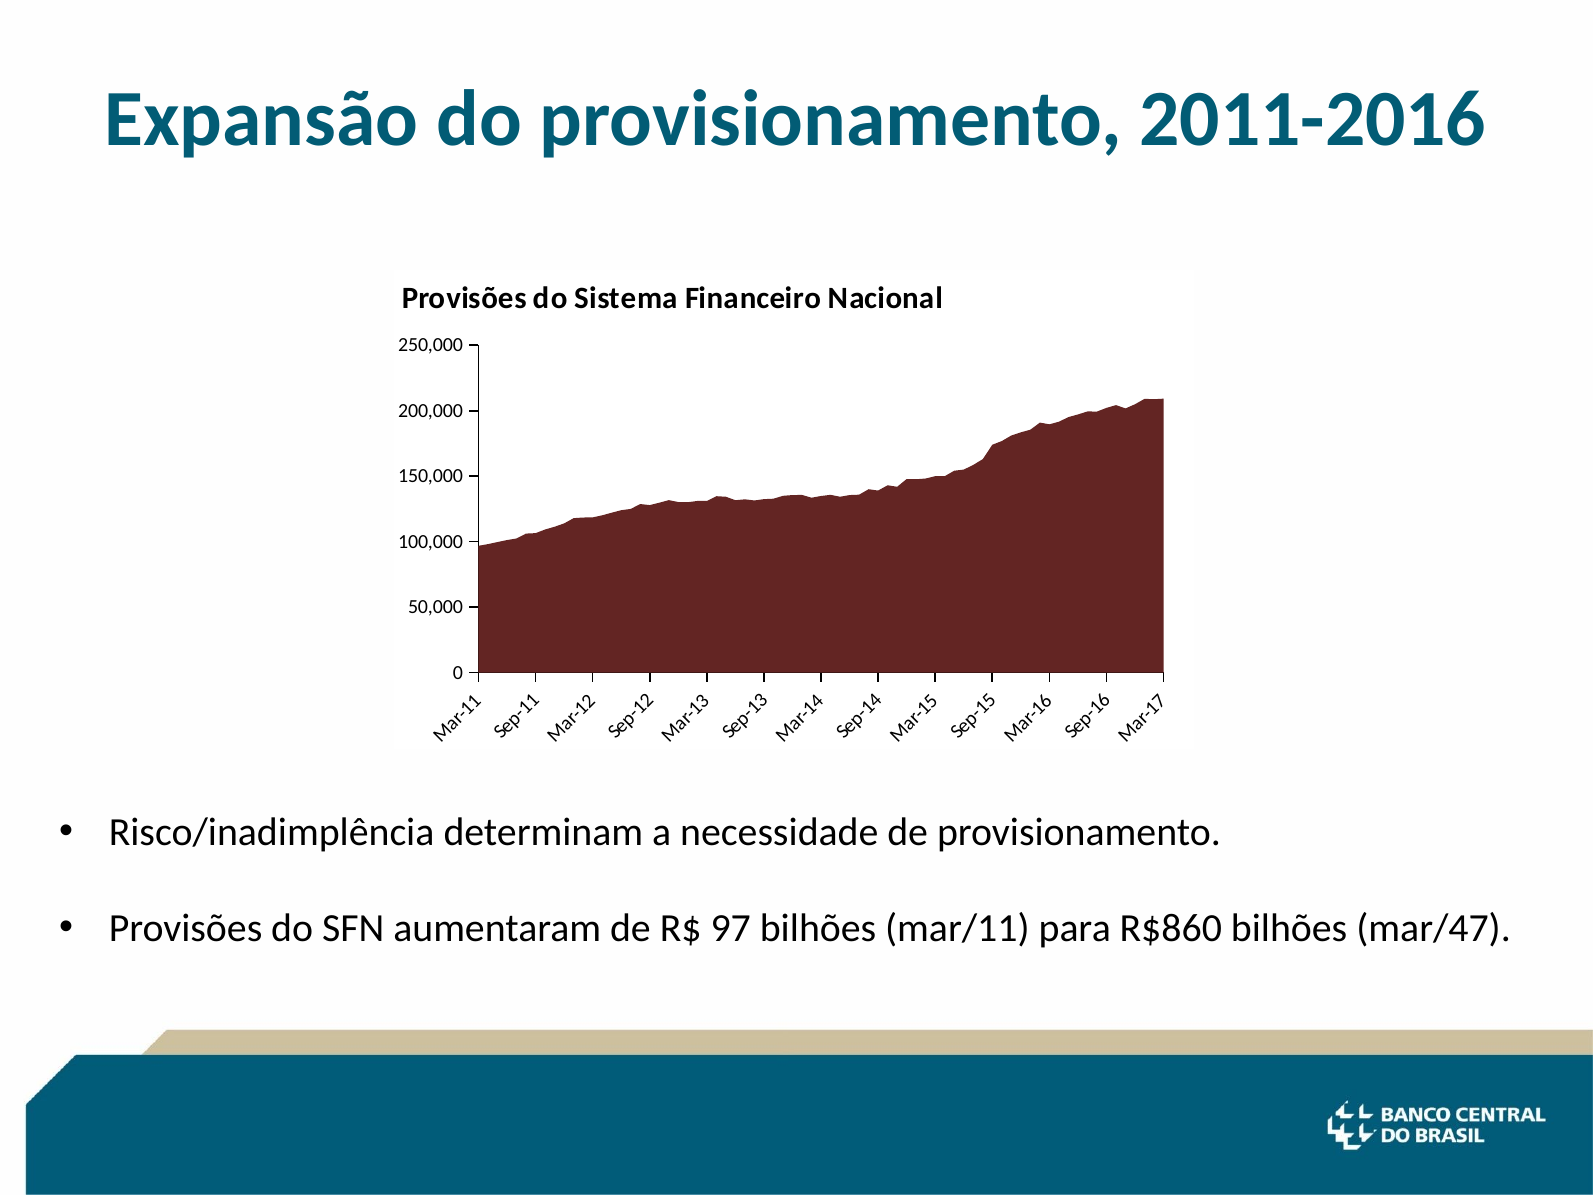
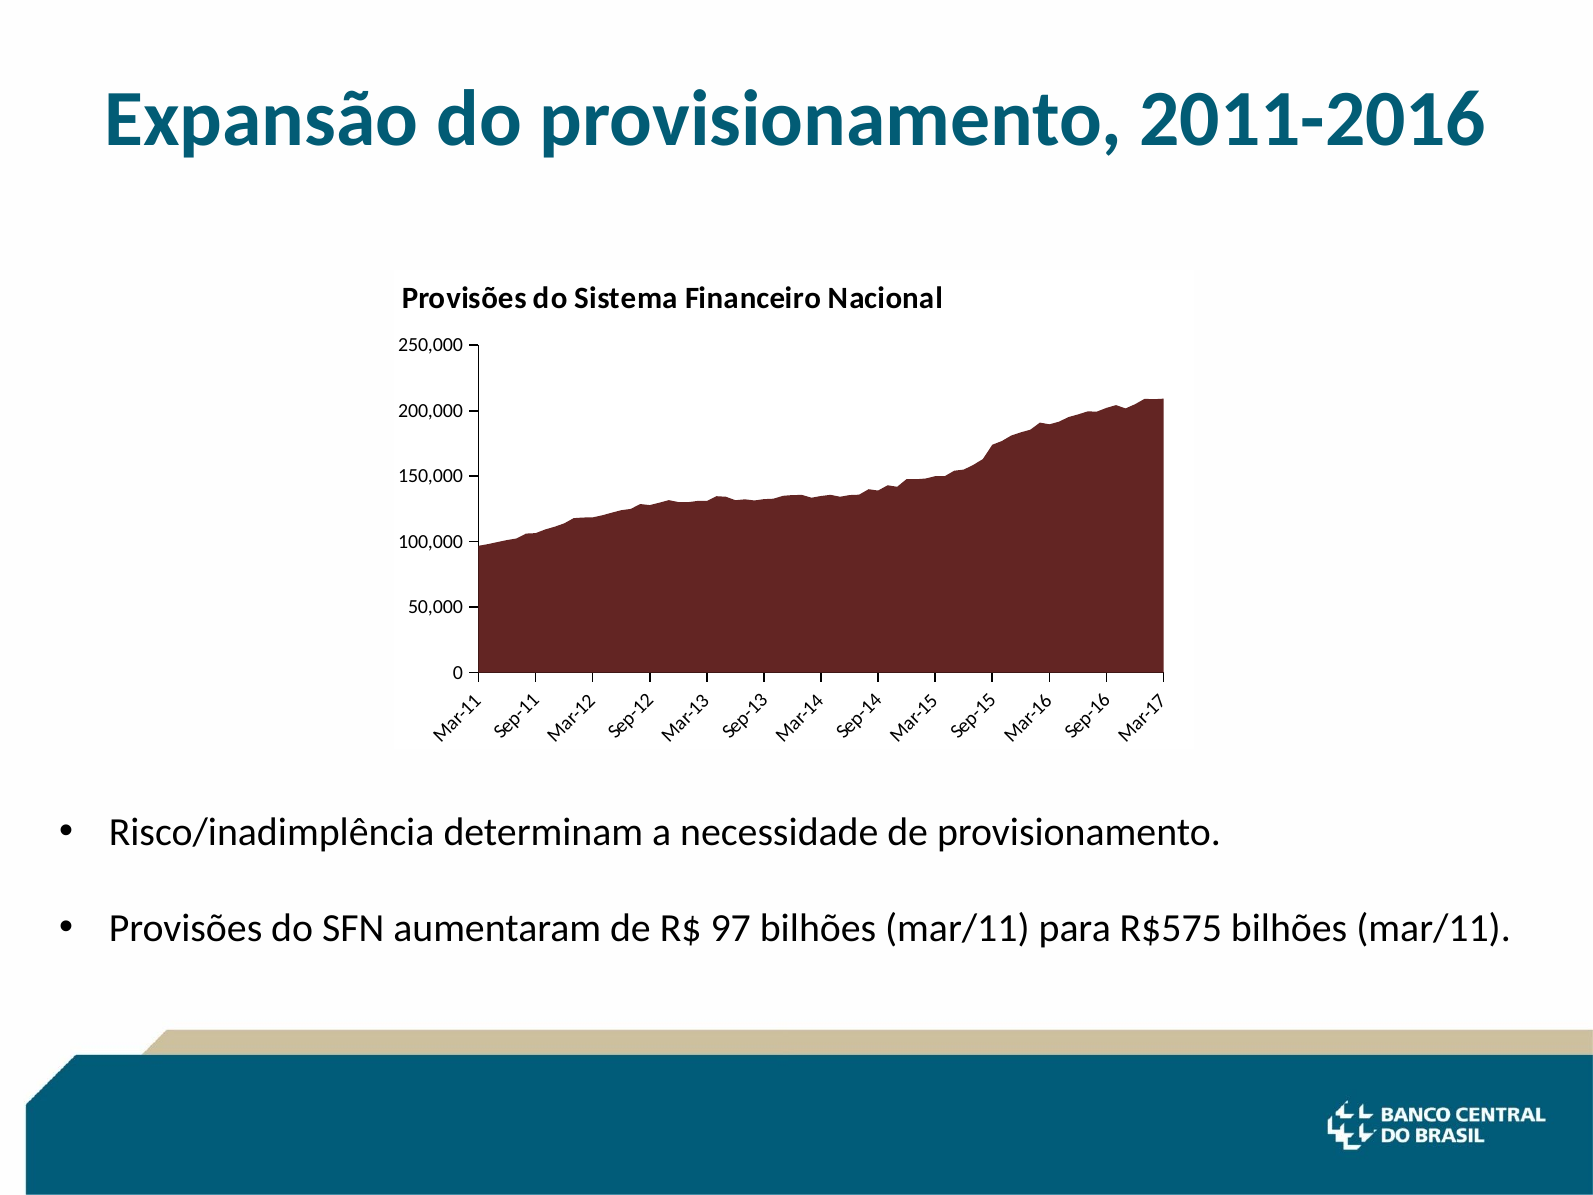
R$860: R$860 -> R$575 (1171, 928)
mar/47: mar/47 -> mar/11 (1434, 928)
